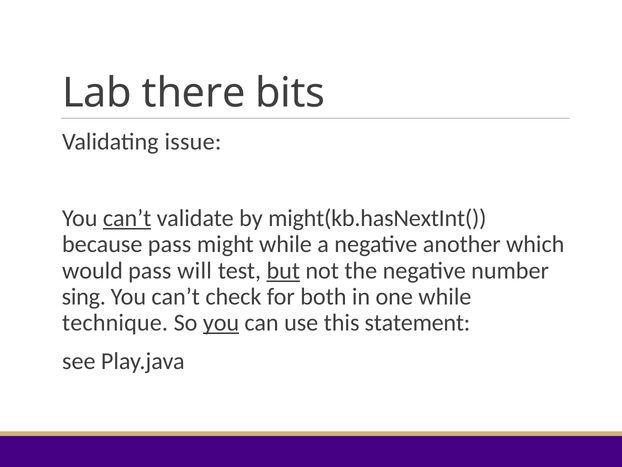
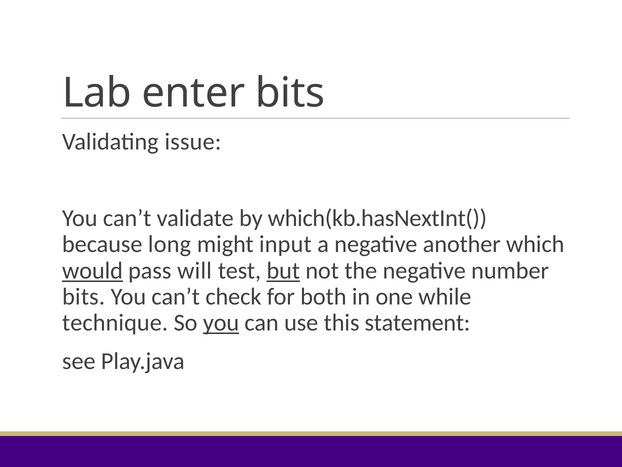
there: there -> enter (194, 93)
can’t underline: present -> none (127, 218)
might(kb.hasNextInt(: might(kb.hasNextInt( -> which(kb.hasNextInt( (377, 218)
because pass: pass -> long (170, 244)
might while: while -> input (285, 244)
would underline: none -> present (92, 270)
sing: sing -> bits (84, 296)
